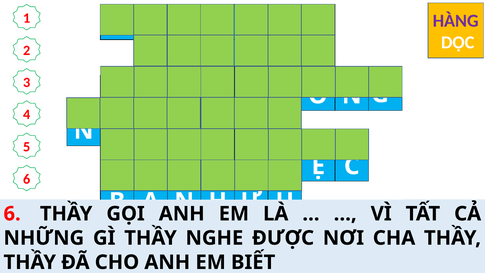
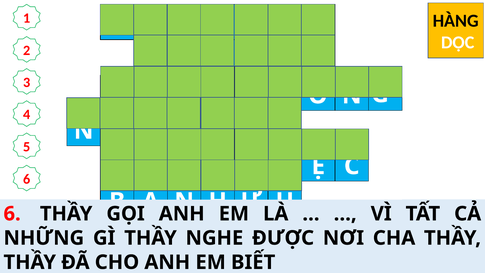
HÀNG colour: purple -> black (456, 21)
